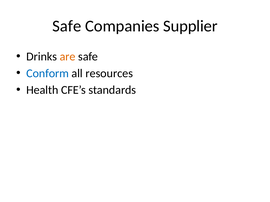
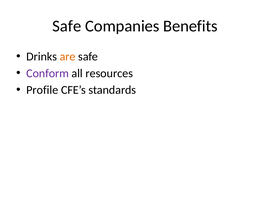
Supplier: Supplier -> Benefits (190, 26)
Conform colour: blue -> purple (48, 73)
Health: Health -> Profile (42, 90)
